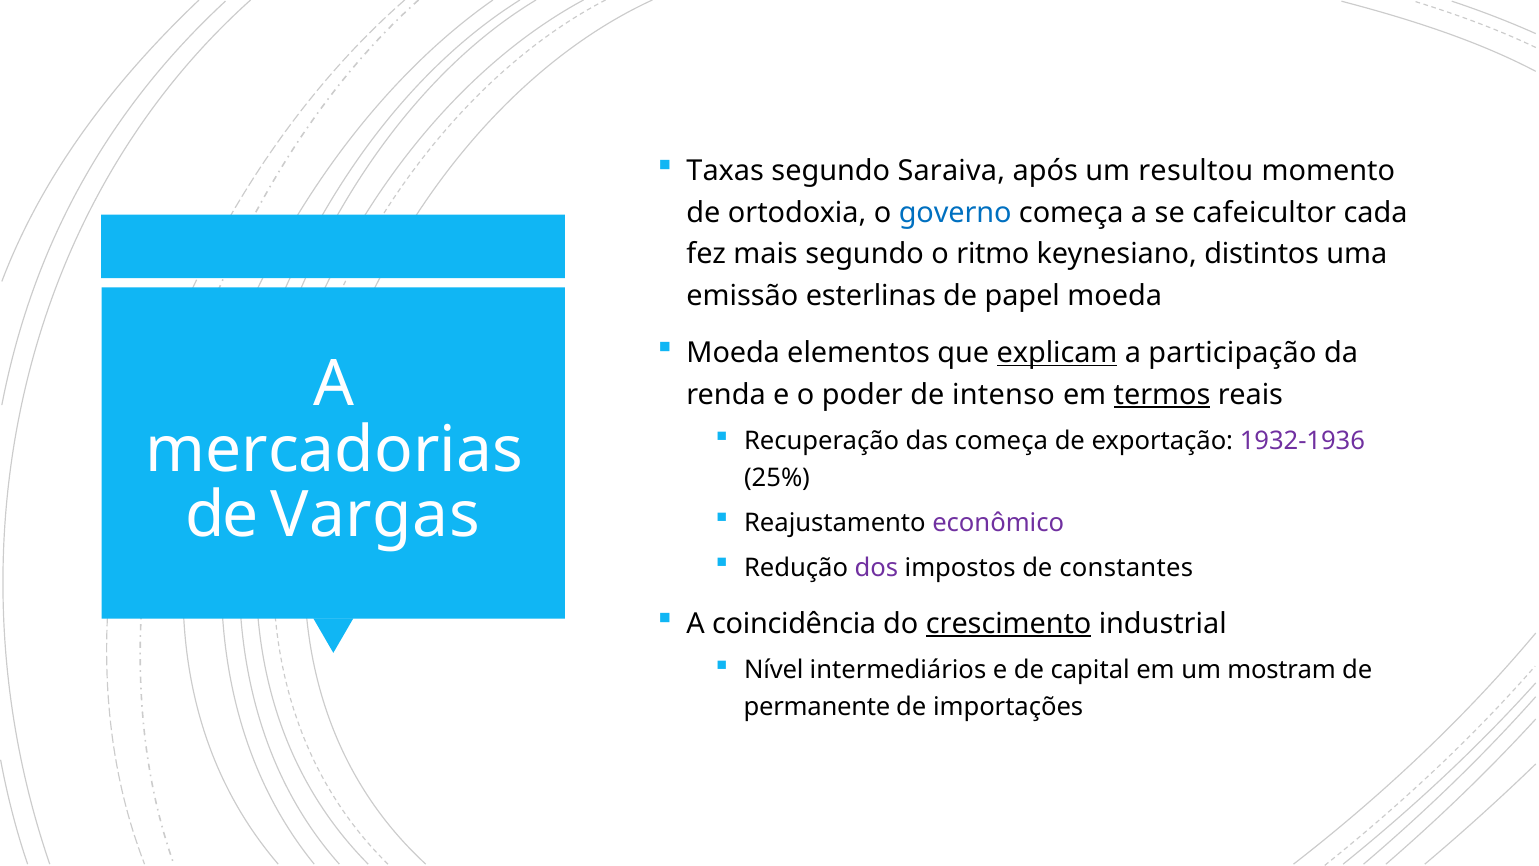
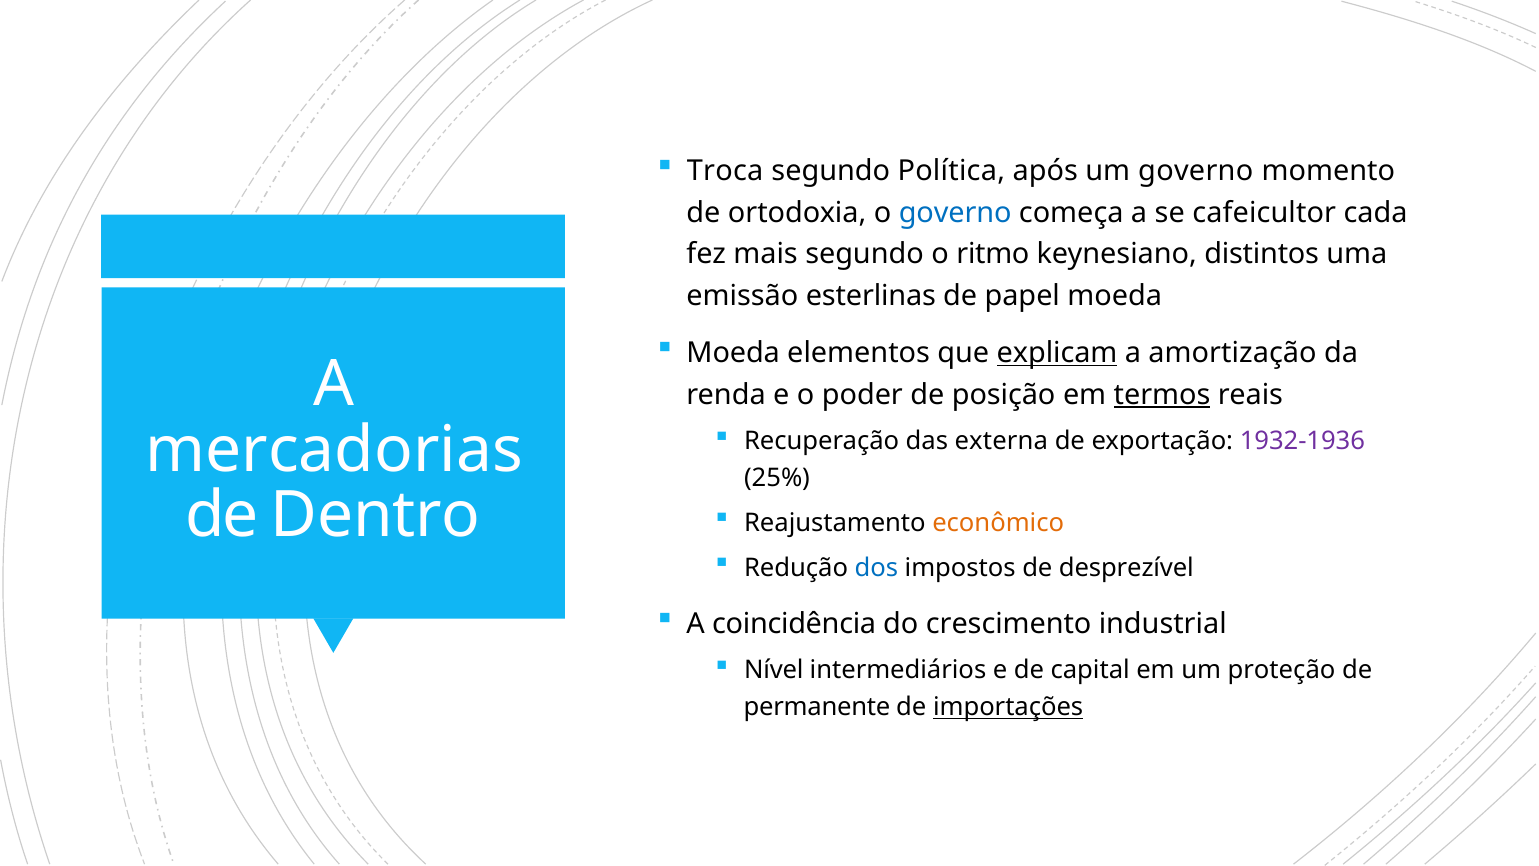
Taxas: Taxas -> Troca (725, 171)
Saraiva: Saraiva -> Política (951, 171)
um resultou: resultou -> governo (1196, 171)
participação: participação -> amortização (1233, 353)
intenso: intenso -> posição (1004, 395)
das começa: começa -> externa (1001, 441)
Vargas: Vargas -> Dentro (376, 515)
econômico colour: purple -> orange (998, 523)
dos colour: purple -> blue (876, 568)
constantes: constantes -> desprezível (1126, 568)
crescimento underline: present -> none (1009, 624)
mostram: mostram -> proteção (1281, 670)
importações underline: none -> present (1008, 707)
